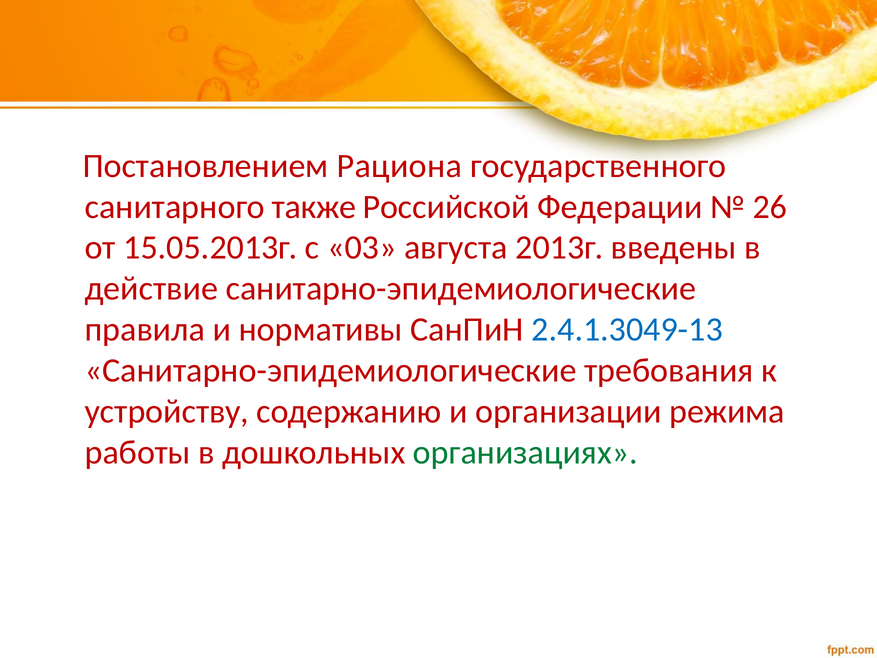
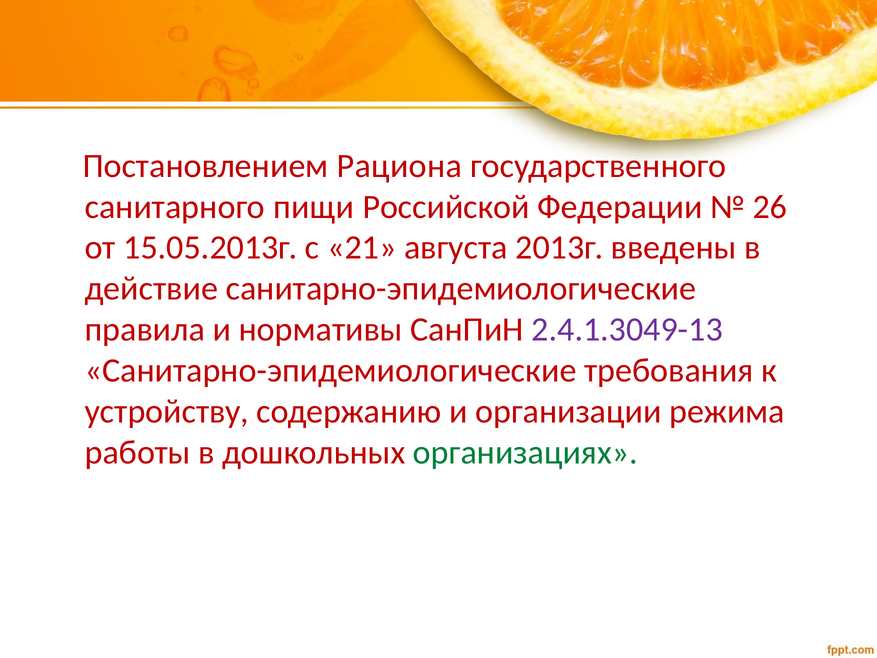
также: также -> пищи (314, 207)
03: 03 -> 21 (362, 248)
2.4.1.3049-13 colour: blue -> purple (627, 330)
